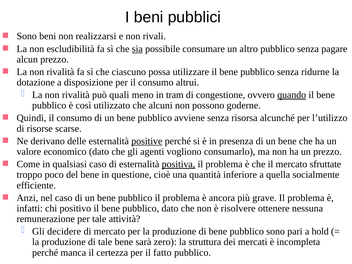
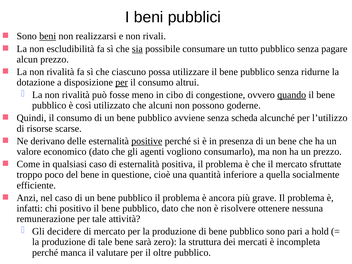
beni underline: none -> present (48, 36)
altro: altro -> tutto (249, 49)
per underline: none -> present (122, 82)
quali: quali -> fosse (119, 95)
tram: tram -> cibo (175, 95)
risorsa: risorsa -> scheda (245, 118)
positiva underline: present -> none (178, 164)
certezza: certezza -> valutare (112, 253)
fatto: fatto -> oltre (162, 253)
